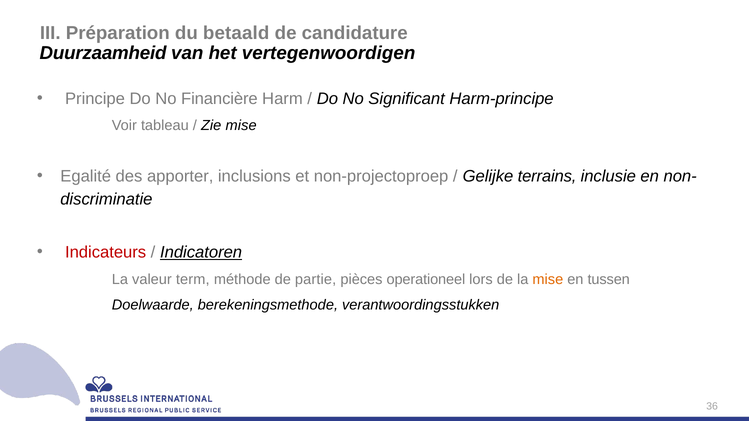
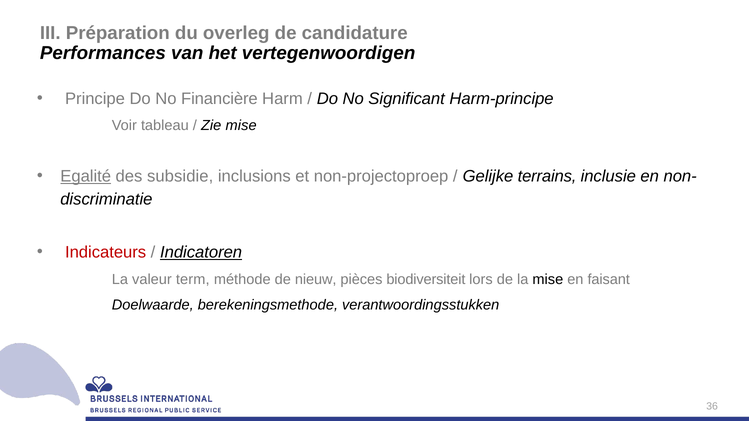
betaald: betaald -> overleg (236, 33)
Duurzaamheid: Duurzaamheid -> Performances (103, 53)
Egalité underline: none -> present (86, 177)
apporter: apporter -> subsidie (180, 177)
partie: partie -> nieuw (316, 280)
operationeel: operationeel -> biodiversiteit (426, 280)
mise colour: orange -> black (548, 280)
tussen: tussen -> faisant (609, 280)
